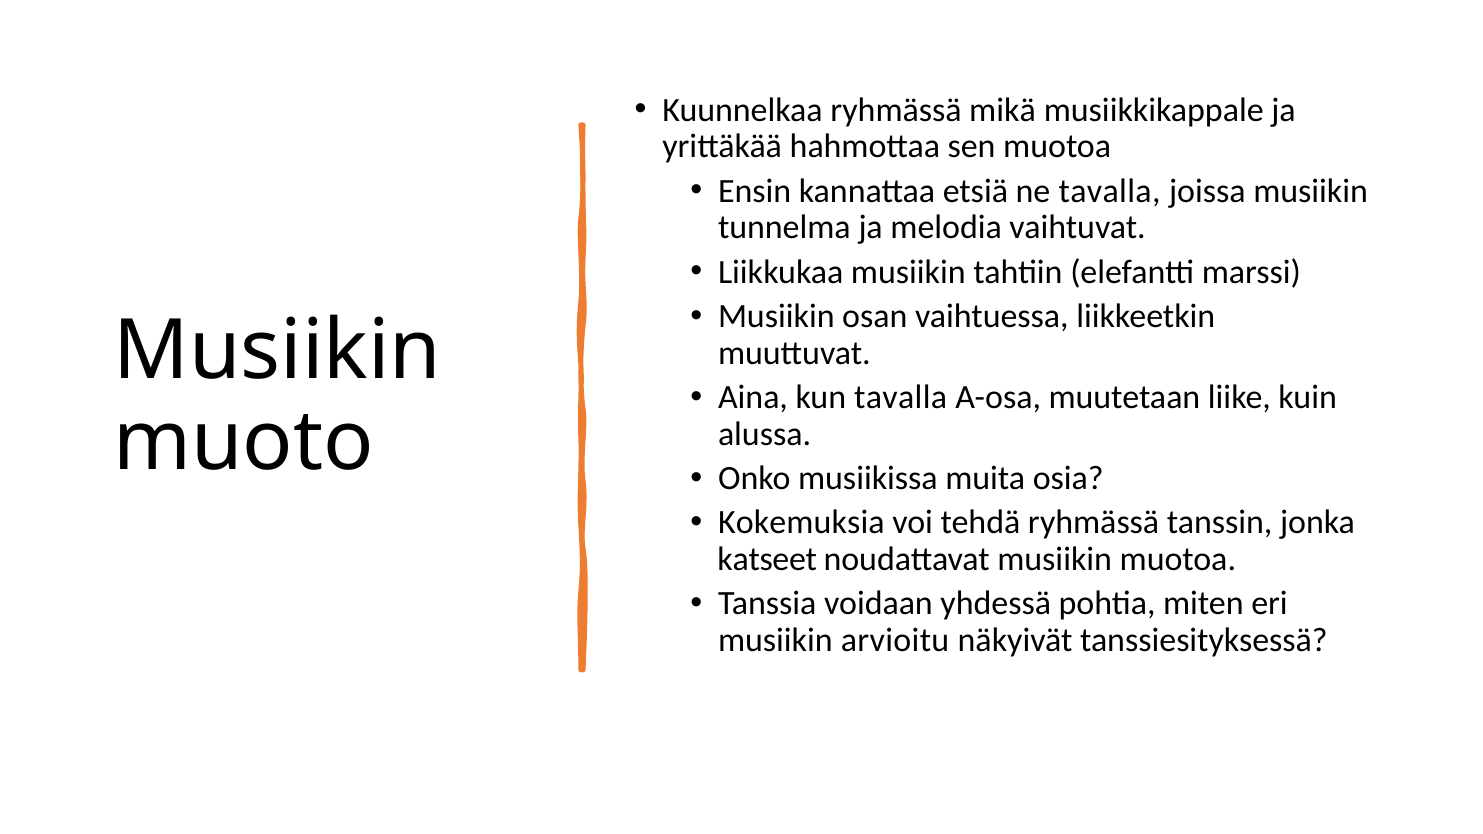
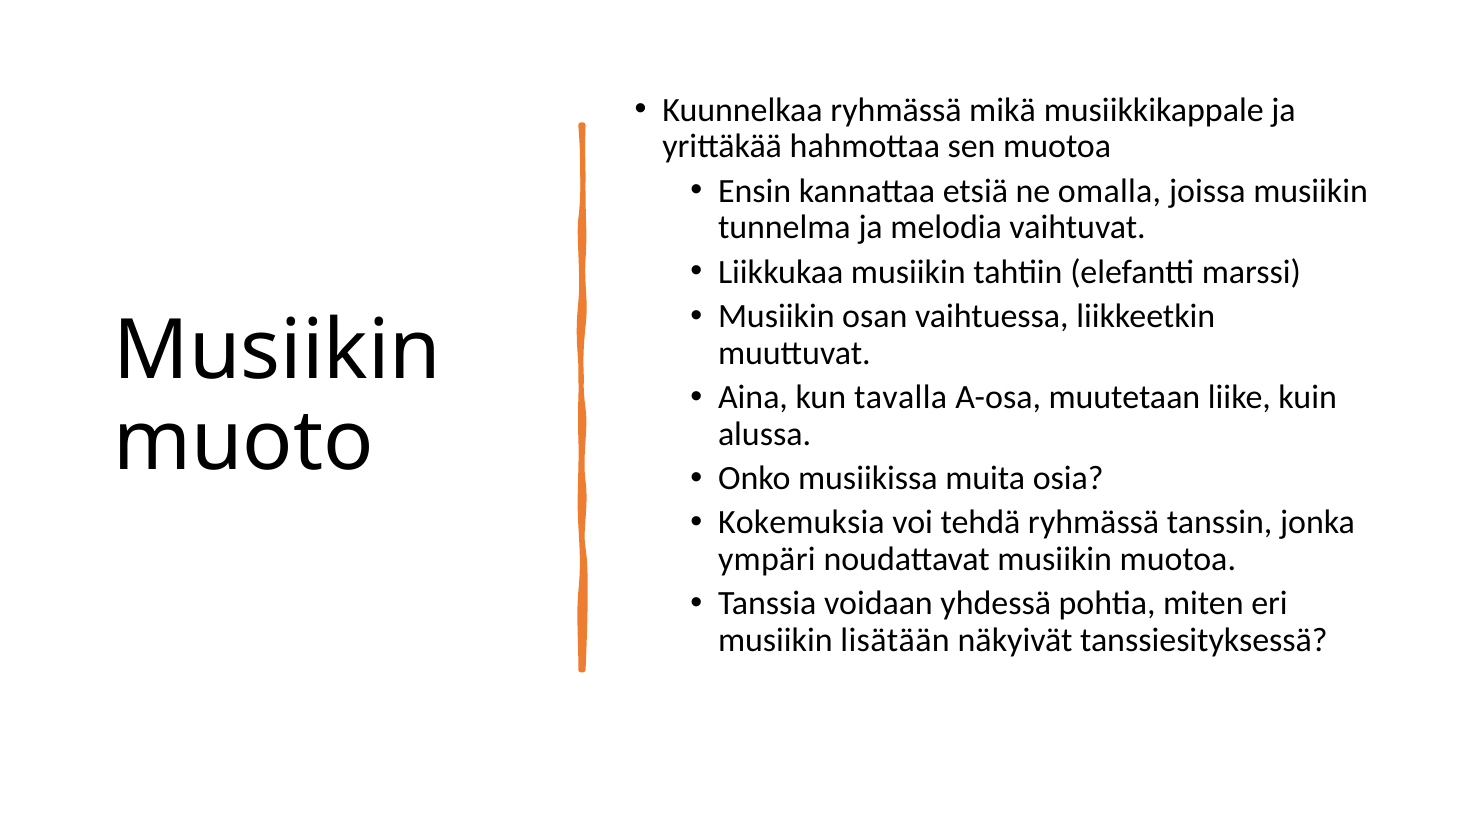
ne tavalla: tavalla -> omalla (1110, 191)
katseet: katseet -> ympäri (767, 559)
arvioitu: arvioitu -> lisätään (895, 640)
